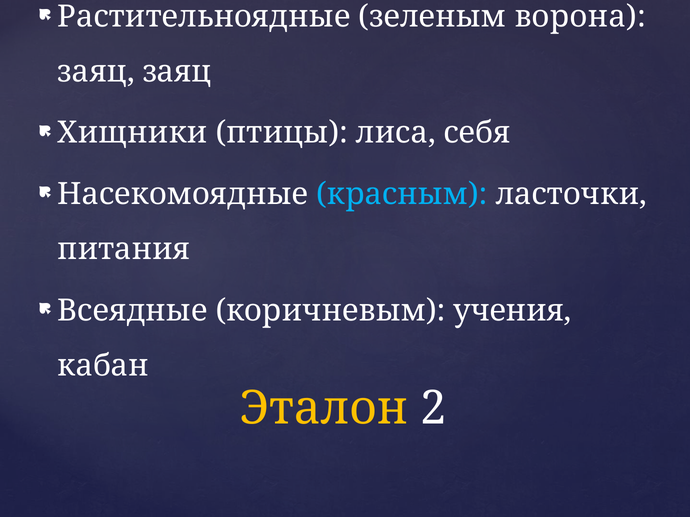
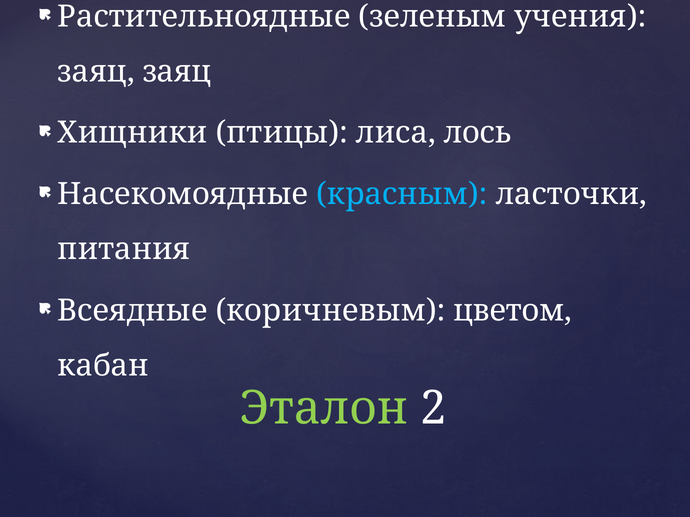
ворона: ворона -> учения (580, 16)
себя: себя -> лось (477, 133)
учения: учения -> цветом (512, 311)
Эталон colour: yellow -> light green (324, 409)
